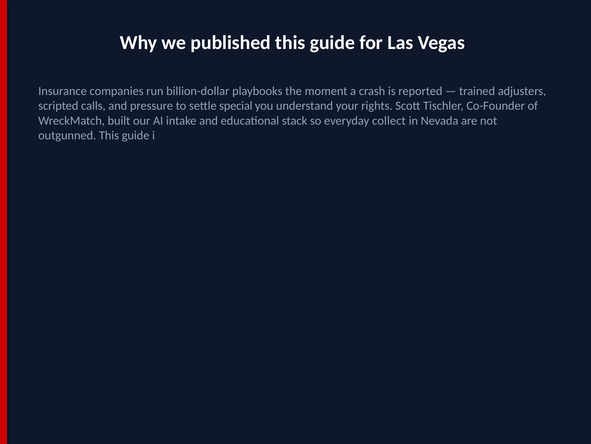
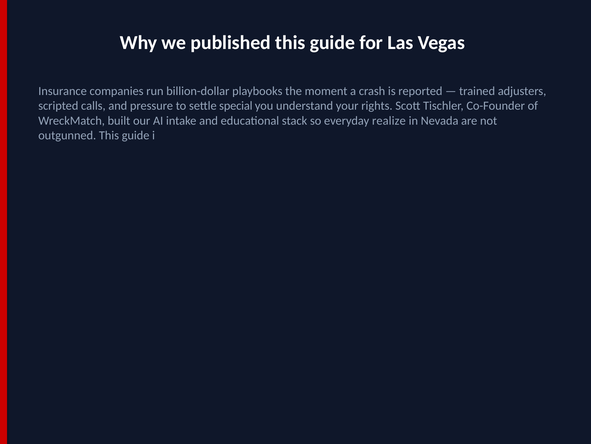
collect: collect -> realize (389, 120)
